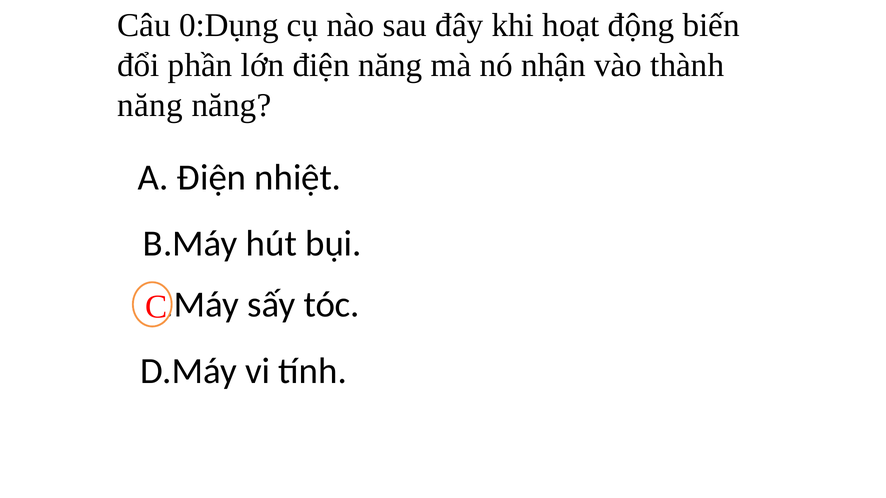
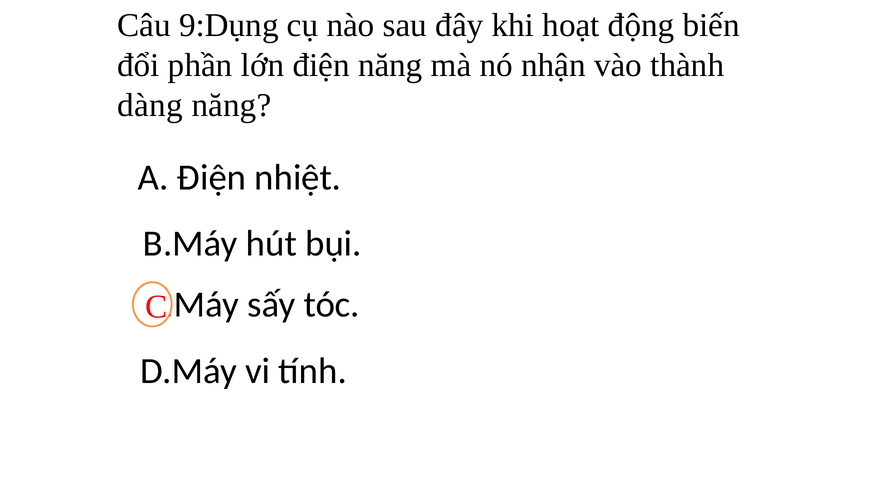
0:Dụng: 0:Dụng -> 9:Dụng (229, 26)
năng: năng -> dàng (150, 105)
